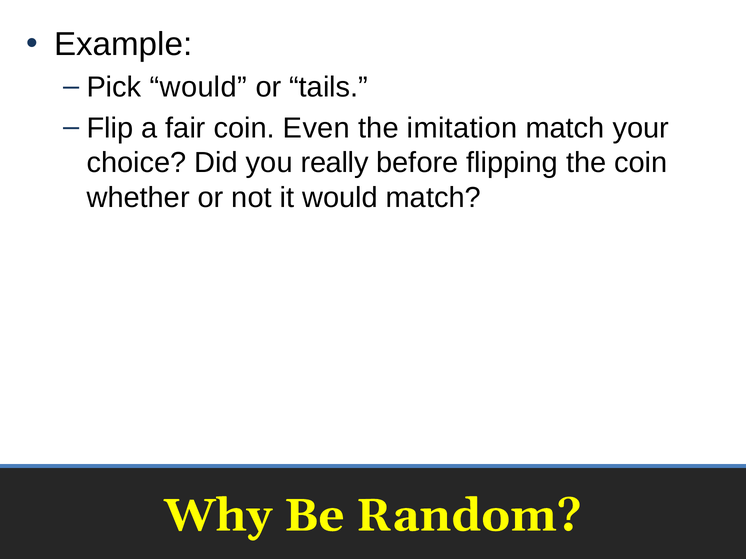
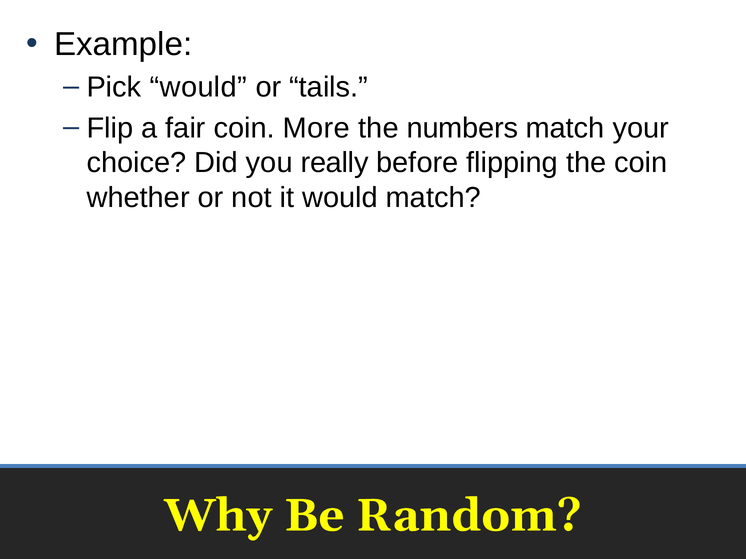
Even: Even -> More (316, 128)
imitation: imitation -> numbers (462, 128)
